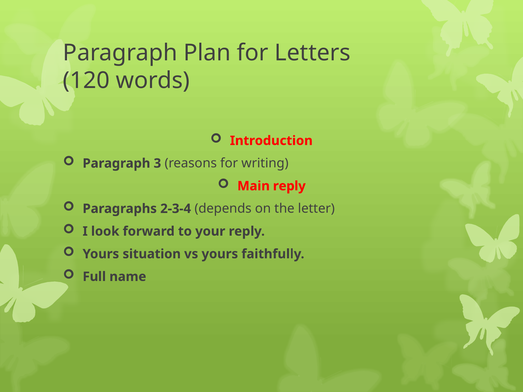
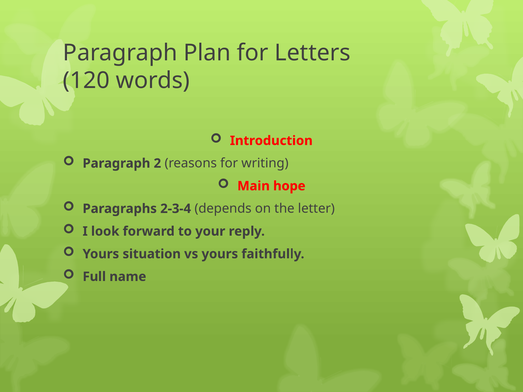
3: 3 -> 2 (157, 163)
Main reply: reply -> hope (289, 186)
